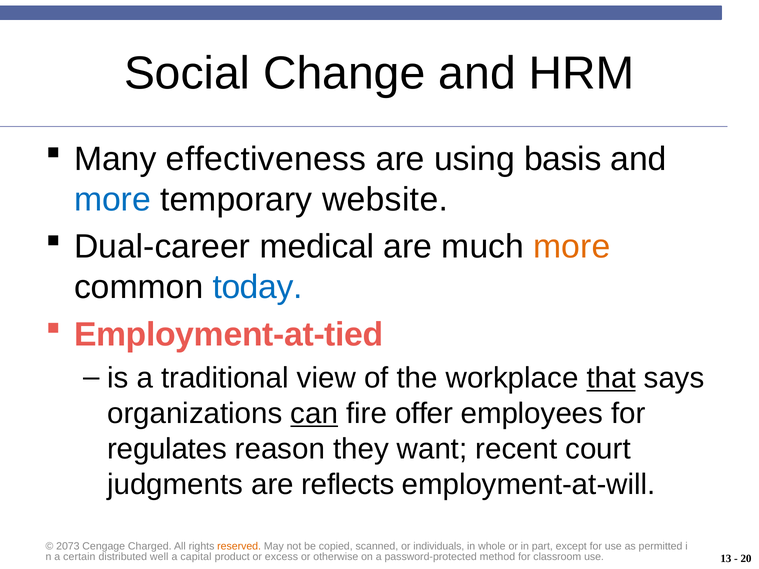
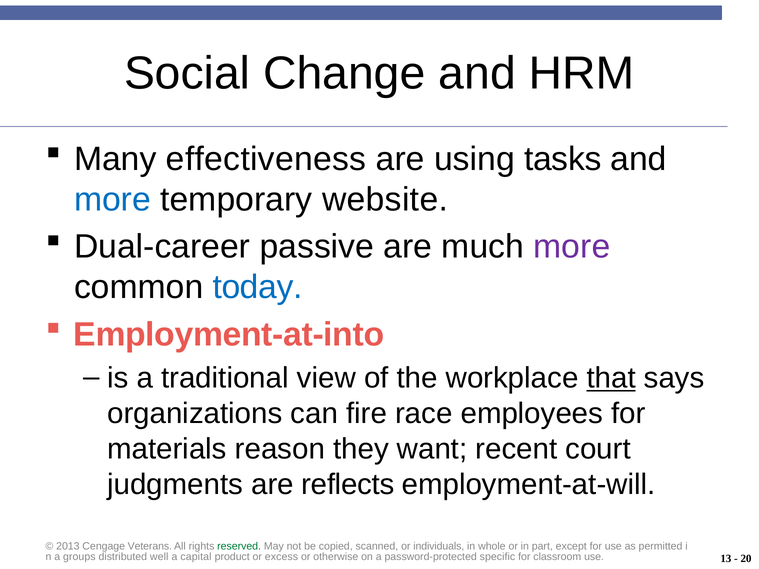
basis: basis -> tasks (563, 159)
medical: medical -> passive (317, 247)
more colour: orange -> purple (572, 247)
Employment-at-tied: Employment-at-tied -> Employment-at-into (229, 335)
can underline: present -> none (314, 414)
offer: offer -> race (424, 414)
regulates: regulates -> materials (167, 449)
2073: 2073 -> 2013 (68, 546)
Charged: Charged -> Veterans (150, 546)
reserved colour: orange -> green (239, 546)
certain: certain -> groups (79, 557)
method: method -> specific (497, 557)
